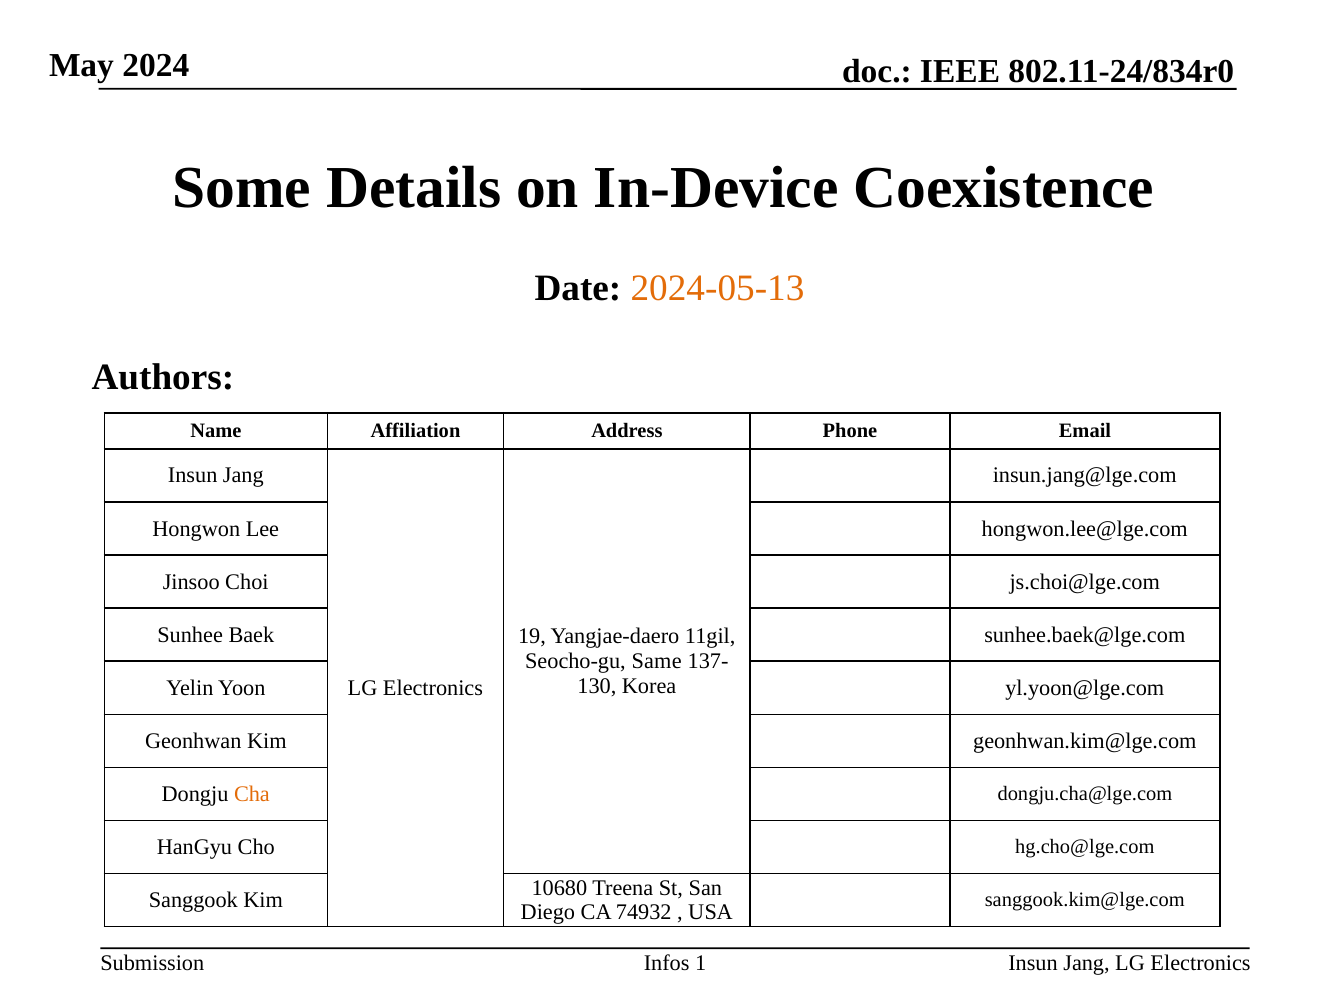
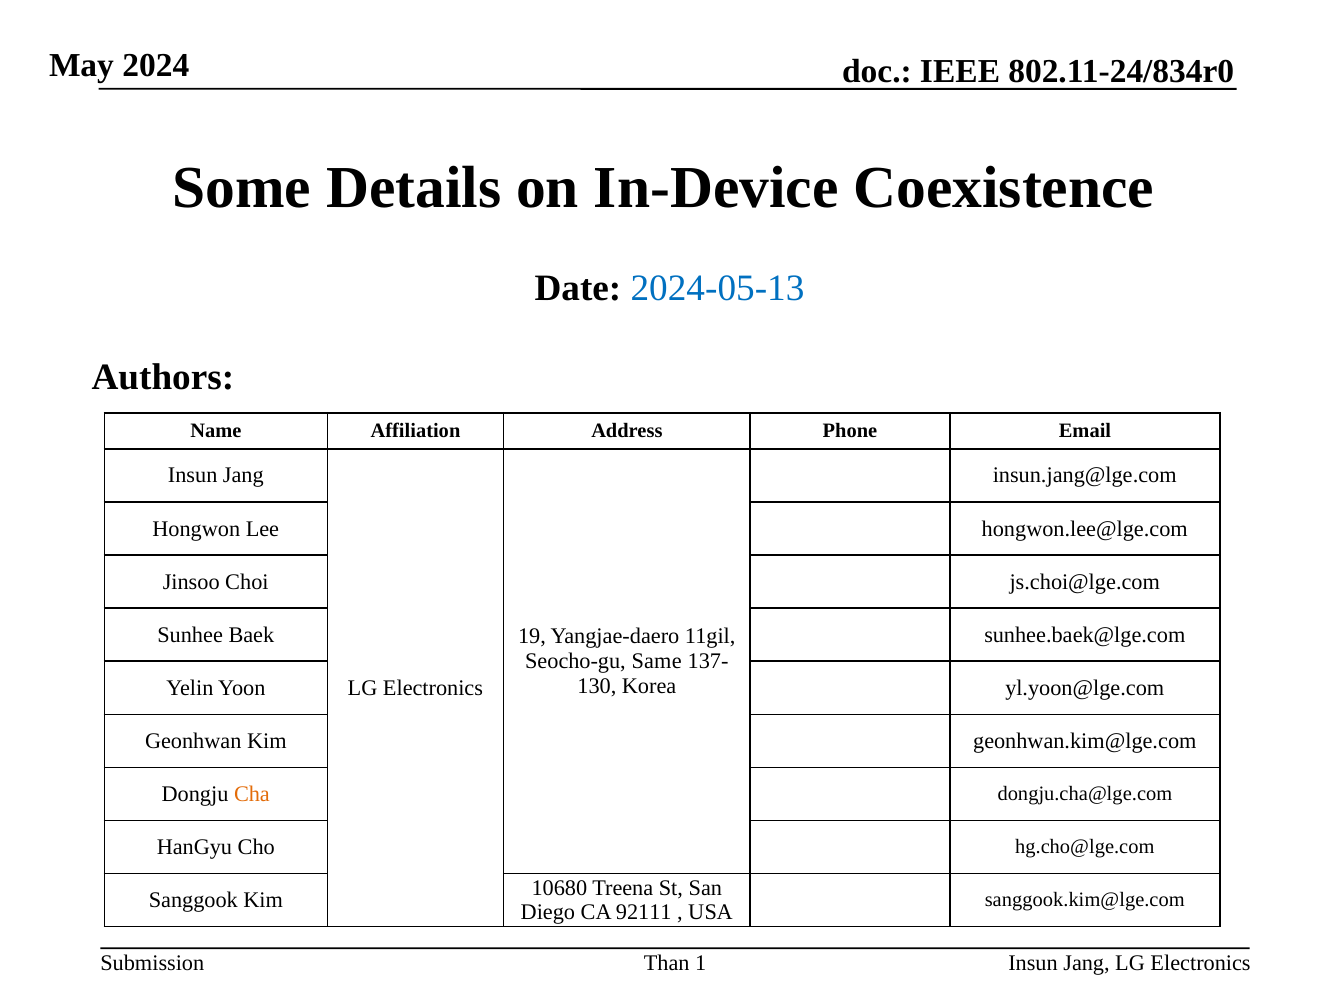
2024-05-13 colour: orange -> blue (718, 288)
74932: 74932 -> 92111 (644, 913)
Infos: Infos -> Than (667, 963)
